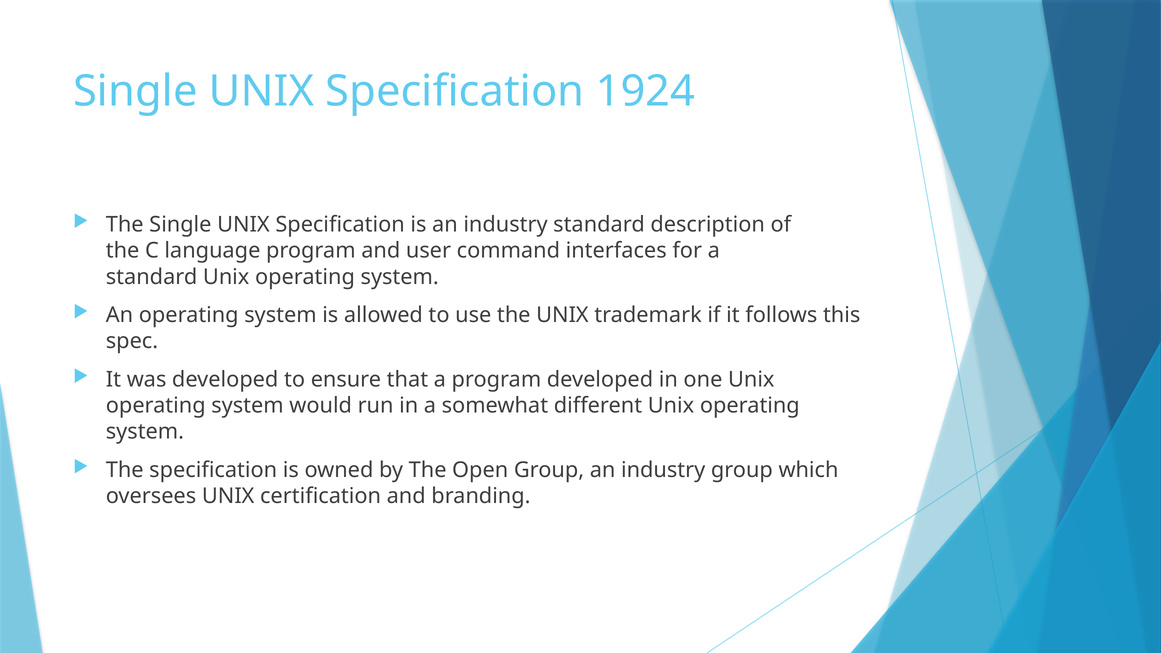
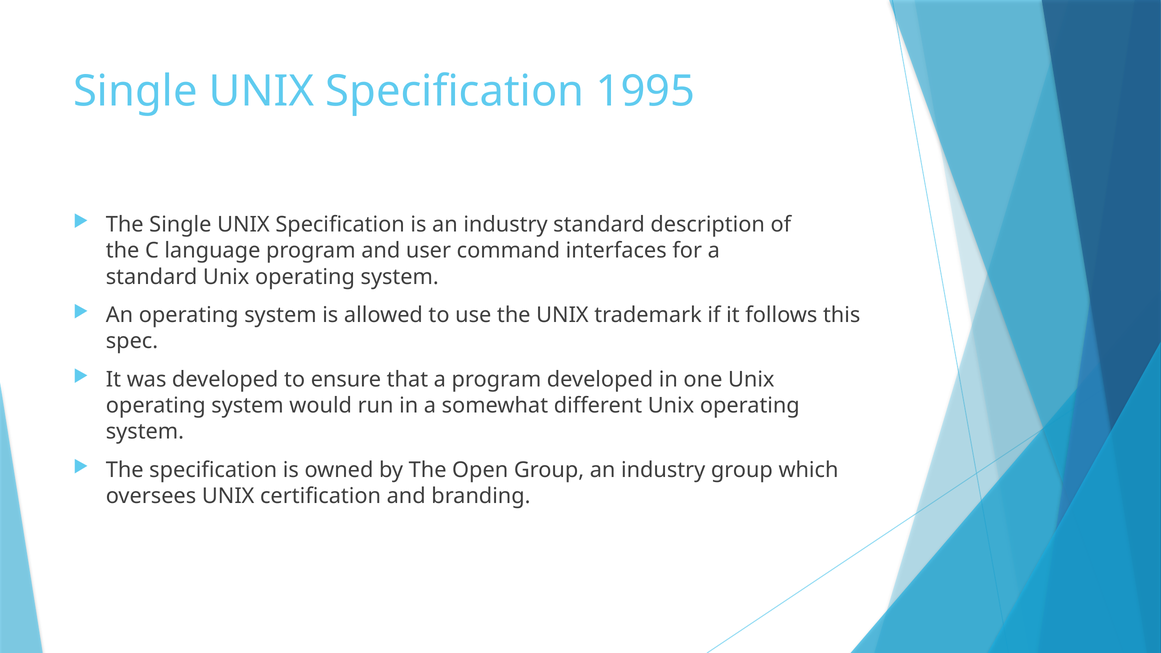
1924: 1924 -> 1995 (645, 92)
